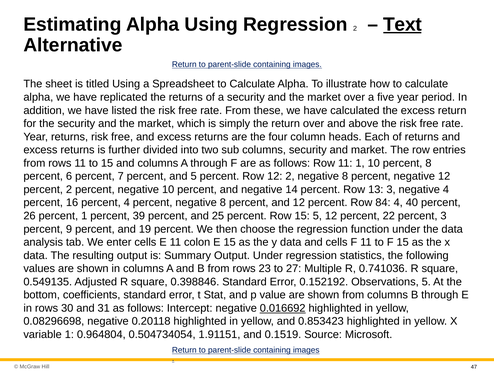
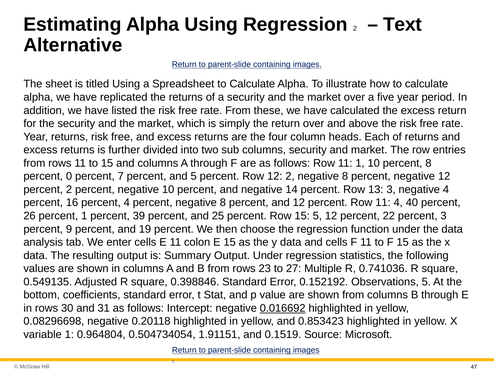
Text underline: present -> none (403, 24)
6: 6 -> 0 (69, 176)
percent Row 84: 84 -> 11 (383, 202)
